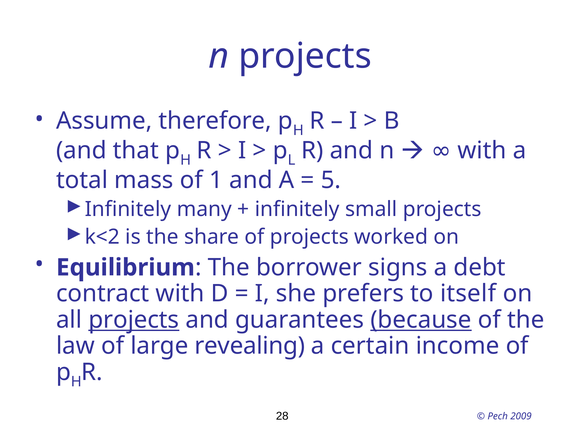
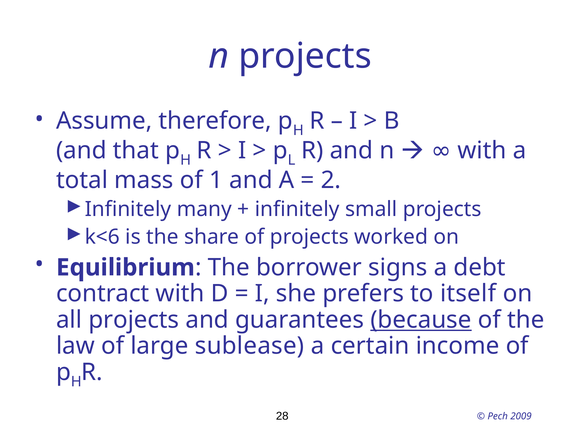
5: 5 -> 2 (331, 180)
k<2: k<2 -> k<6 (102, 237)
projects underline: present -> none (134, 320)
revealing: revealing -> sublease (250, 346)
